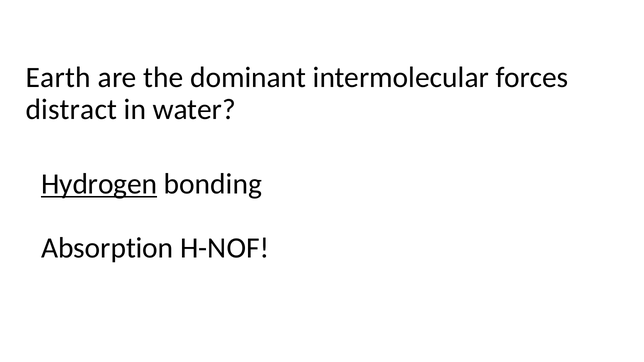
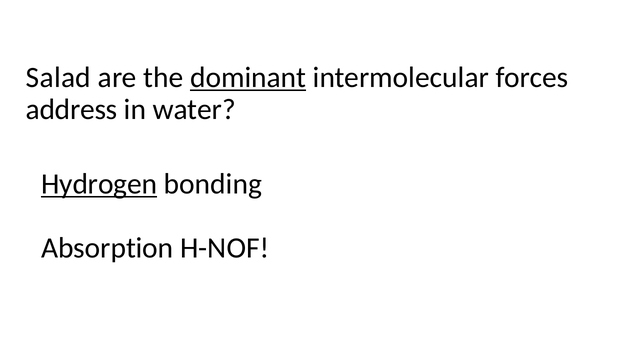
Earth: Earth -> Salad (58, 78)
dominant underline: none -> present (248, 78)
distract: distract -> address (72, 109)
